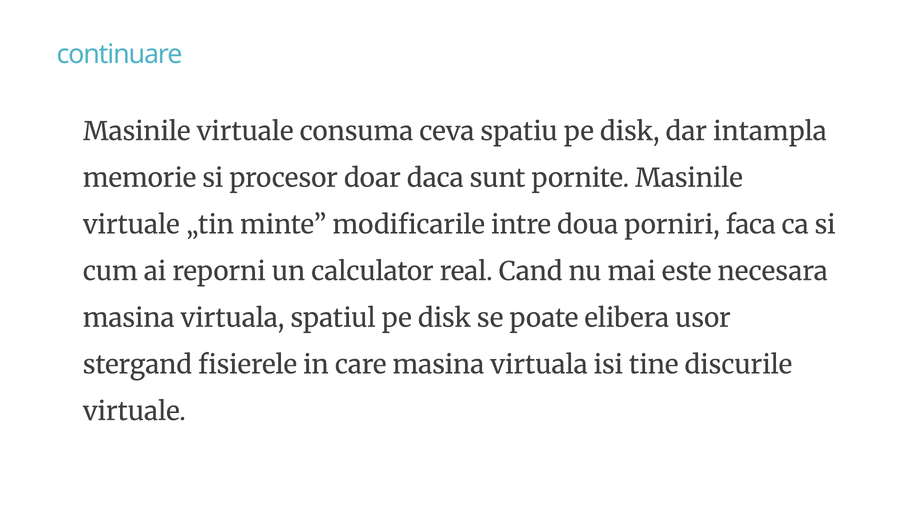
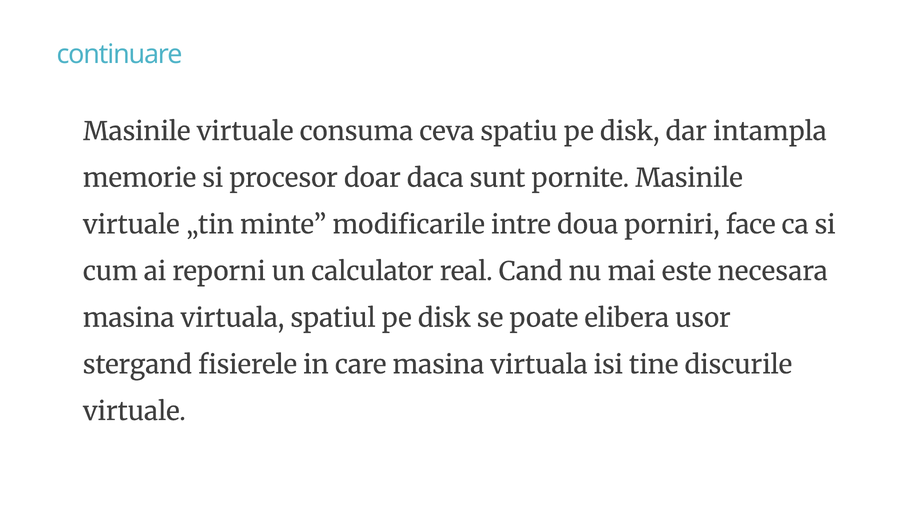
faca: faca -> face (751, 225)
